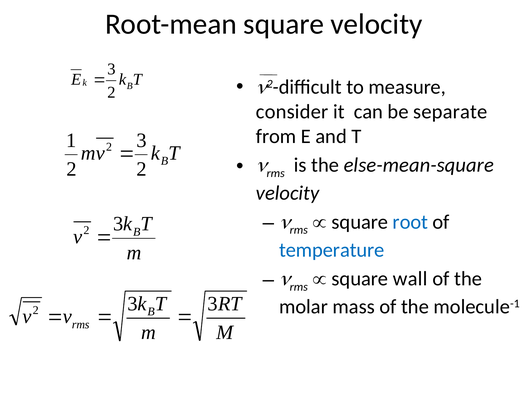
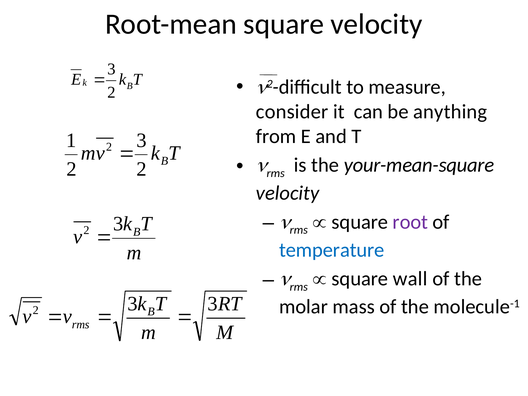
separate: separate -> anything (450, 112)
else-mean-square: else-mean-square -> your-mean-square (419, 165)
root colour: blue -> purple (410, 222)
